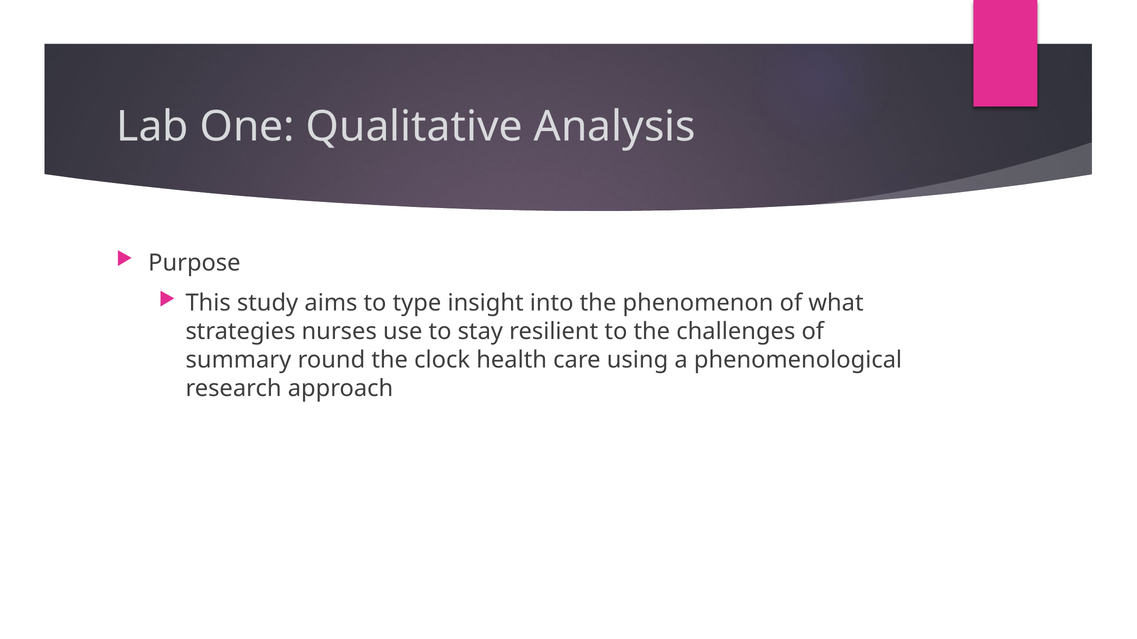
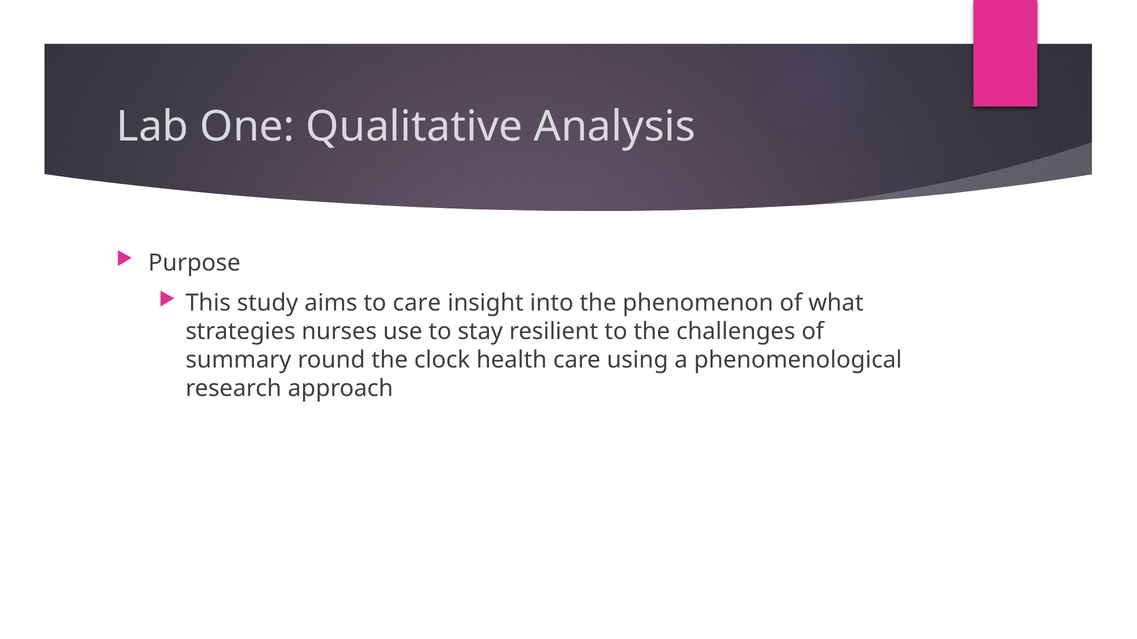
to type: type -> care (417, 303)
